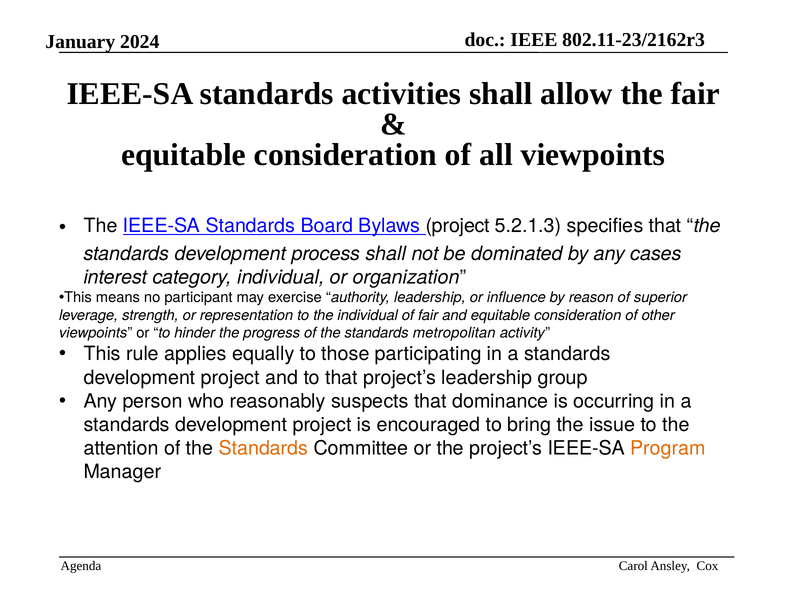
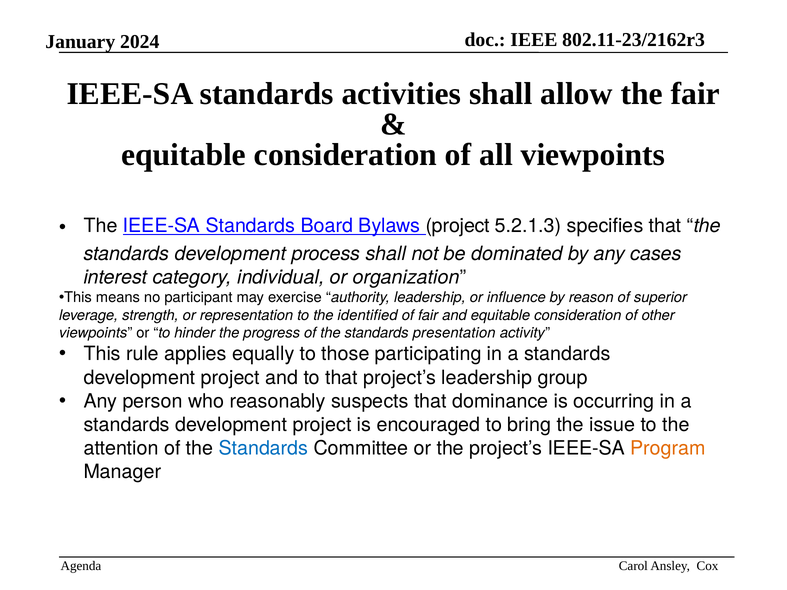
the individual: individual -> identified (368, 315)
metropolitan: metropolitan -> presentation (454, 333)
Standards colour: orange -> blue (263, 449)
